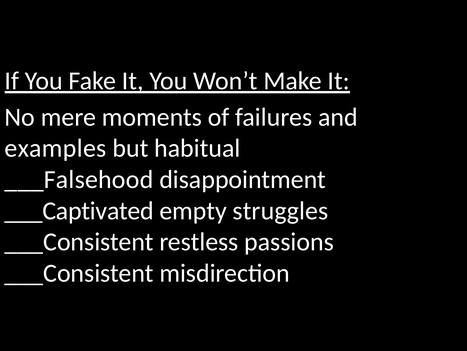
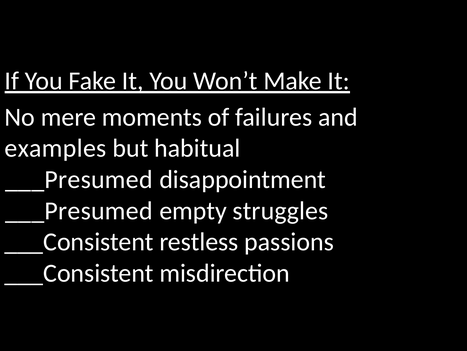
___Falsehood: ___Falsehood -> ___Presumed (79, 179)
___Captivated: ___Captivated -> ___Presumed (79, 210)
